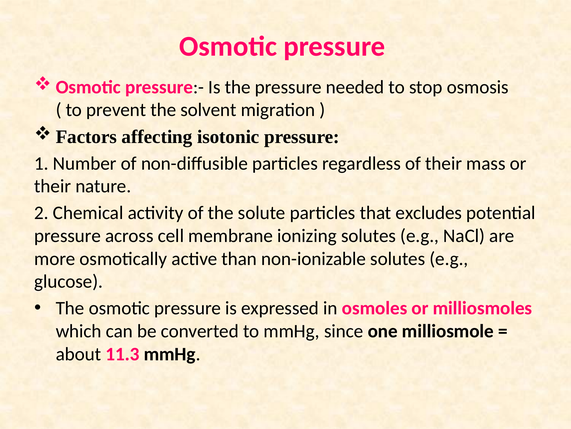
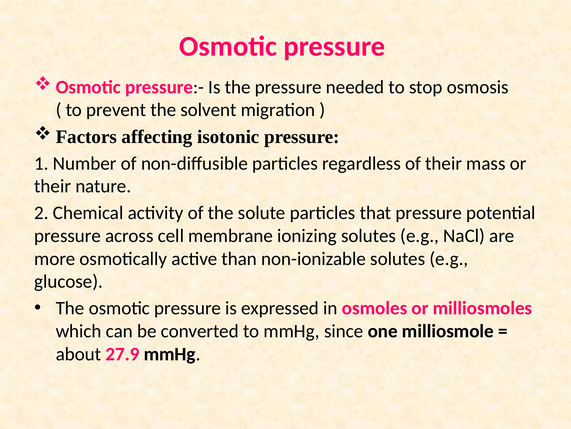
that excludes: excludes -> pressure (429, 213)
11.3: 11.3 -> 27.9 (122, 353)
